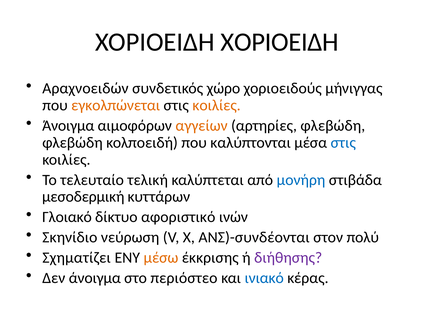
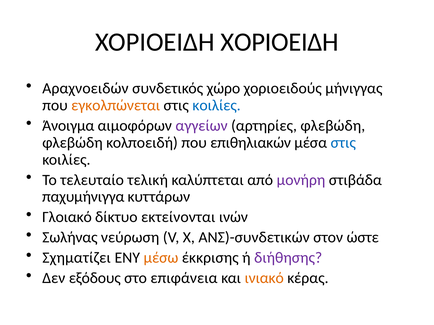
κοιλίες colour: orange -> blue (217, 106)
αγγείων colour: orange -> purple (202, 126)
καλύπτονται: καλύπτονται -> επιθηλιακών (251, 143)
μονήρη colour: blue -> purple (301, 180)
μεσοδερμική: μεσοδερμική -> παχυμήνιγγα (83, 197)
αφοριστικό: αφοριστικό -> εκτείνονται (178, 217)
Σκηνίδιο: Σκηνίδιο -> Σωλήνας (70, 238)
ΑΝΣ)-συνδέονται: ΑΝΣ)-συνδέονται -> ΑΝΣ)-συνδετικών (254, 238)
πολύ: πολύ -> ώστε (363, 238)
Δεν άνοιγμα: άνοιγμα -> εξόδους (95, 279)
περιόστεο: περιόστεο -> επιφάνεια (184, 279)
ινιακό colour: blue -> orange (264, 279)
